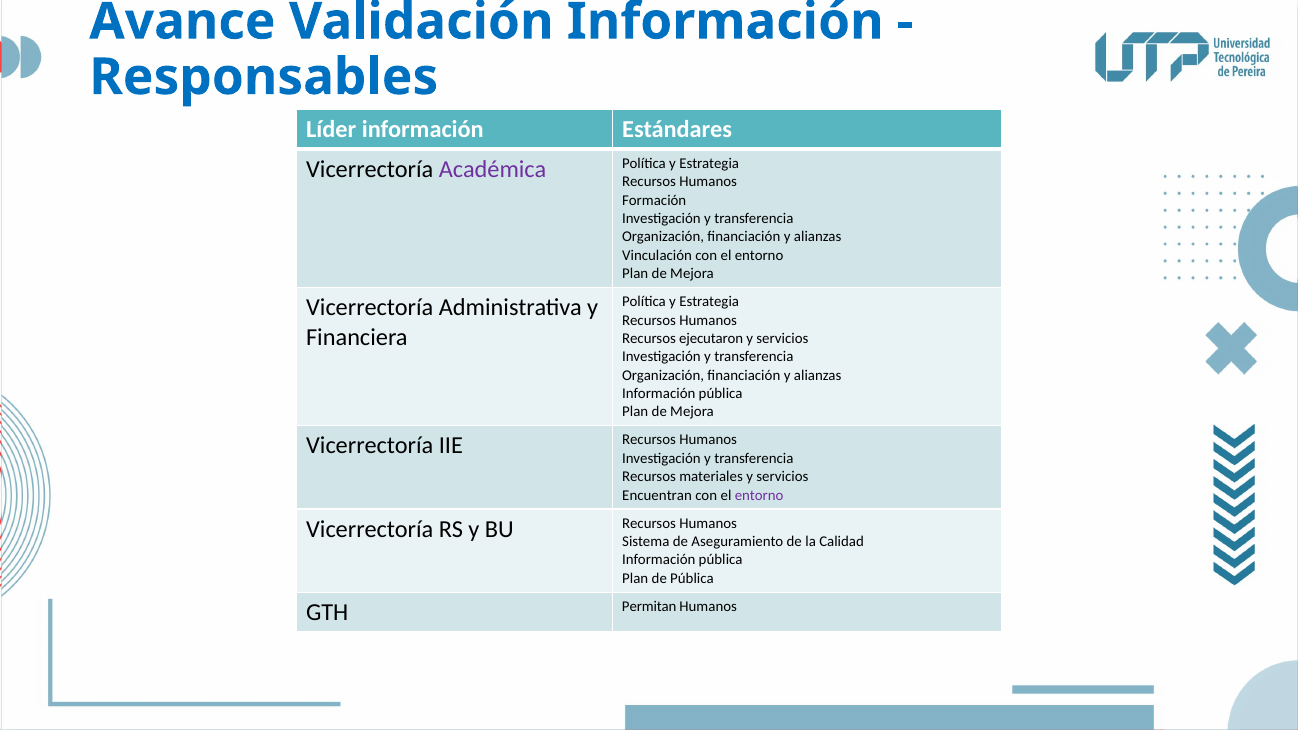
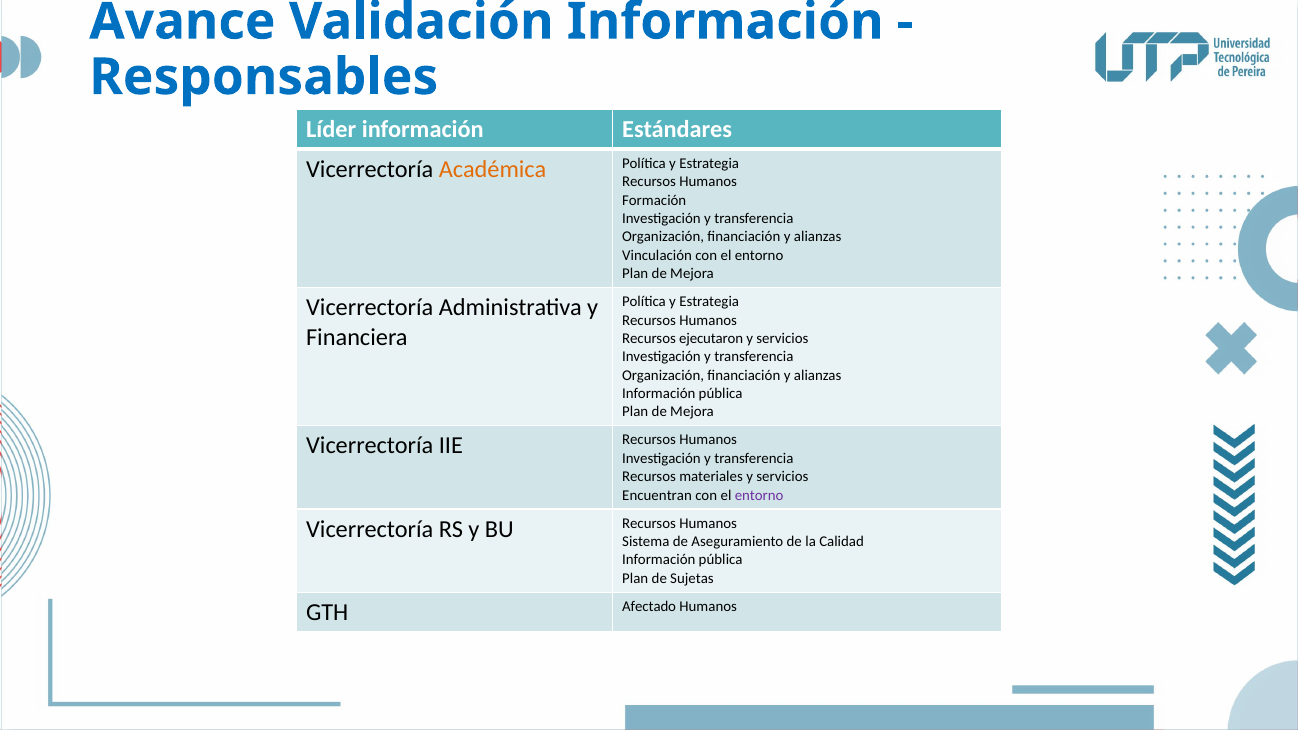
Académica colour: purple -> orange (493, 169)
de Pública: Pública -> Sujetas (692, 578)
Permitan: Permitan -> Afectado (649, 607)
